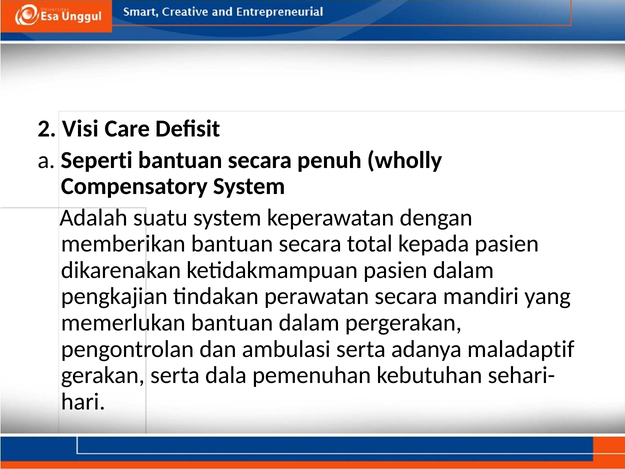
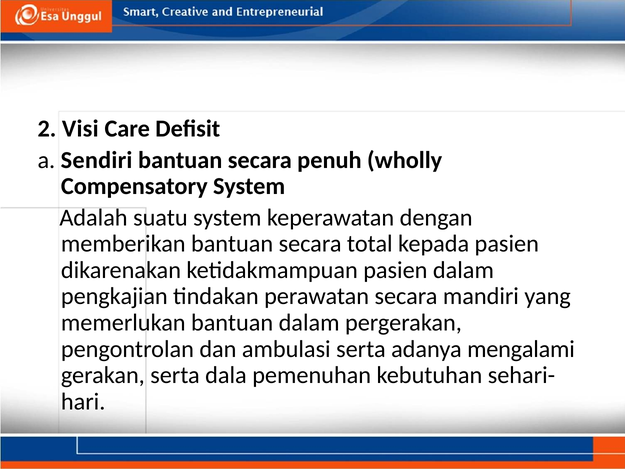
Seperti: Seperti -> Sendiri (97, 160)
maladaptif: maladaptif -> mengalami (521, 349)
